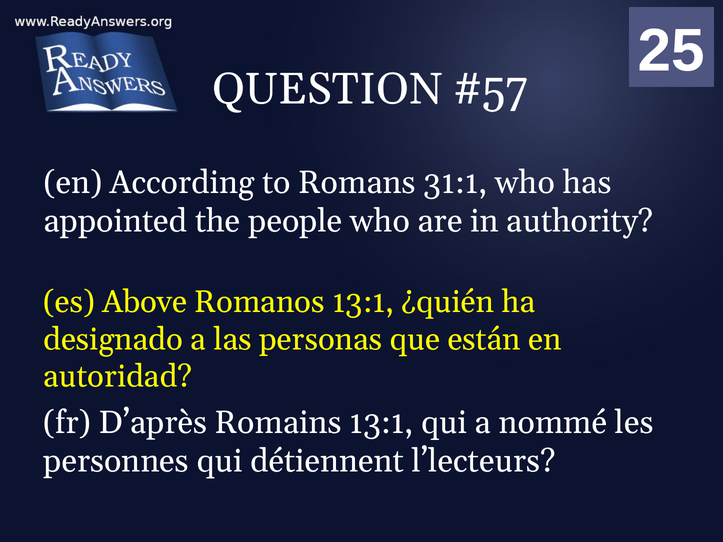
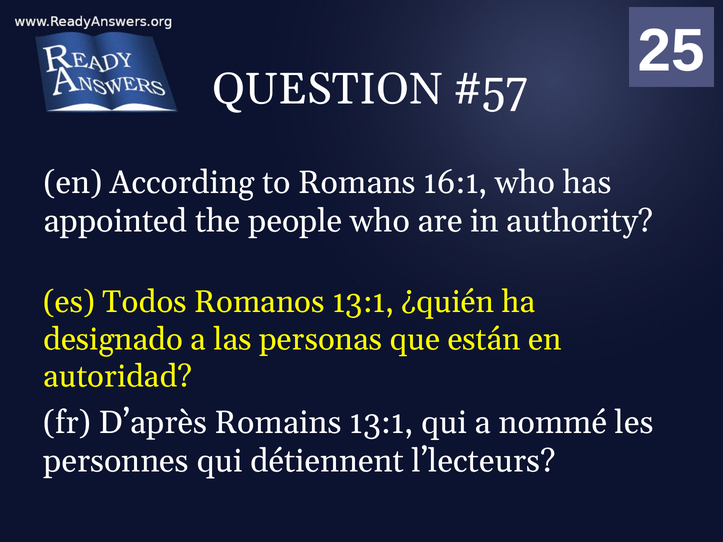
31:1: 31:1 -> 16:1 (455, 183)
Above: Above -> Todos (145, 302)
